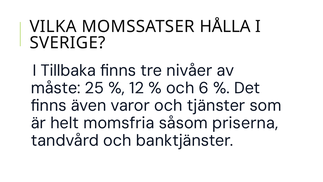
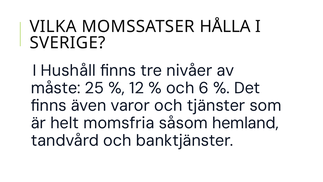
Tillbaka: Tillbaka -> Hushåll (68, 70)
priserna: priserna -> hemland (245, 123)
